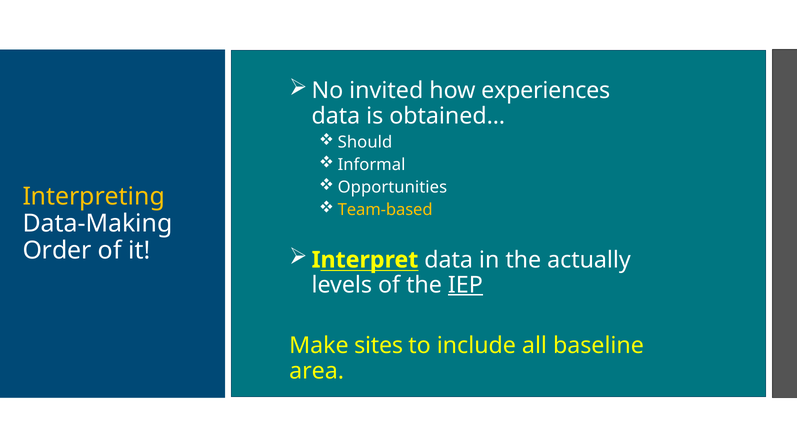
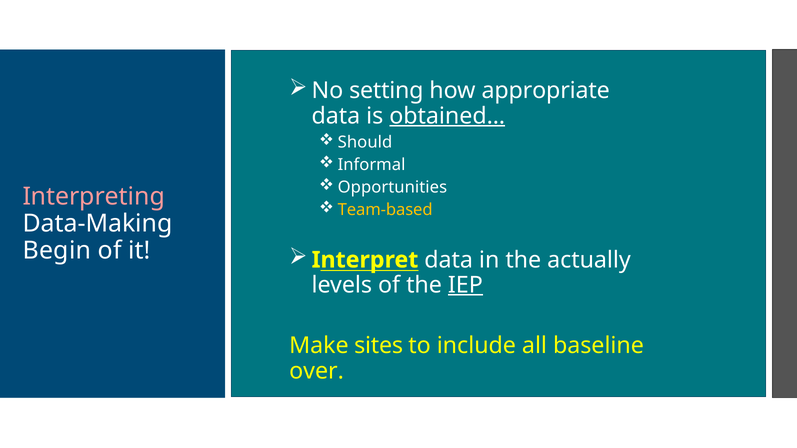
invited: invited -> setting (386, 91)
experiences: experiences -> appropriate (546, 91)
obtained… underline: none -> present (447, 116)
Interpreting colour: yellow -> pink (94, 197)
Order: Order -> Begin (57, 251)
area: area -> over (317, 371)
